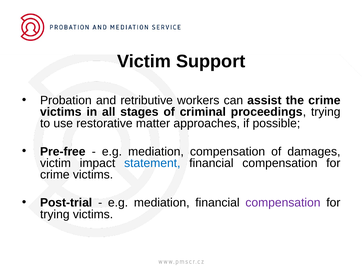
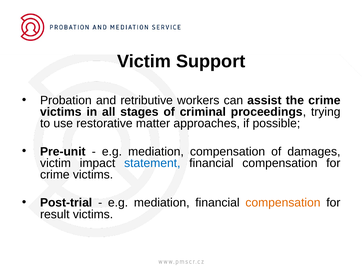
Pre-free: Pre-free -> Pre-unit (63, 151)
compensation colour: purple -> orange (283, 202)
trying: trying -> result (55, 214)
